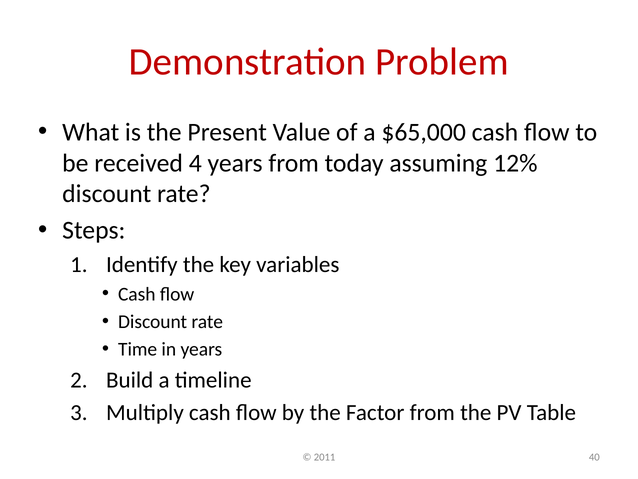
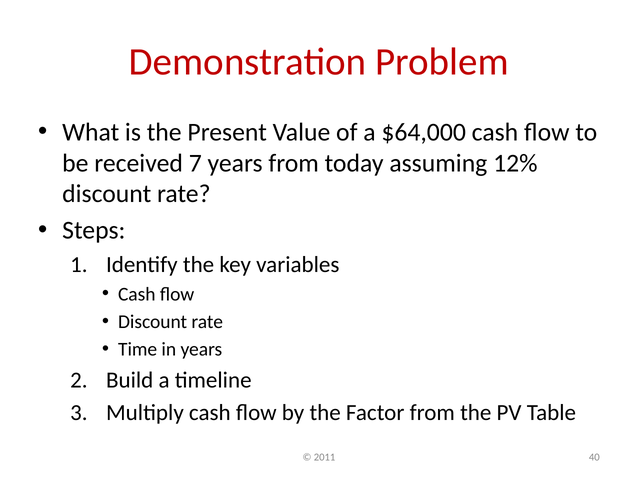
$65,000: $65,000 -> $64,000 (424, 132)
4: 4 -> 7 (195, 163)
